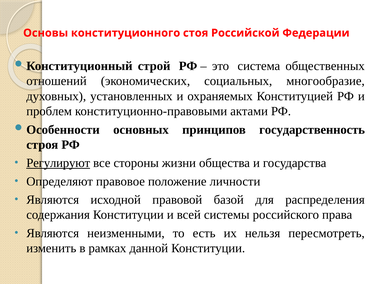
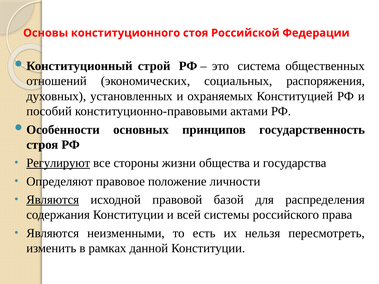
многообразие: многообразие -> распоряжения (326, 81)
проблем: проблем -> пособий (49, 111)
Являются underline: none -> present (53, 200)
